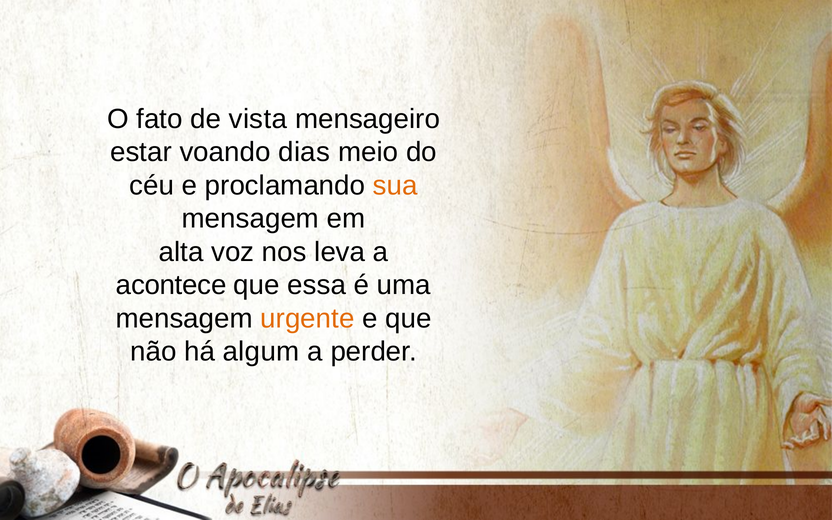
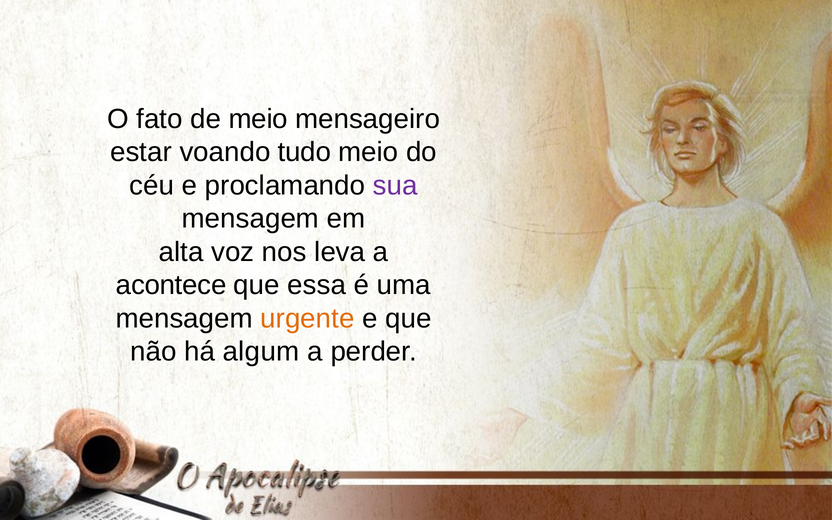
de vista: vista -> meio (258, 119)
dias: dias -> tudo (304, 152)
sua colour: orange -> purple (395, 185)
